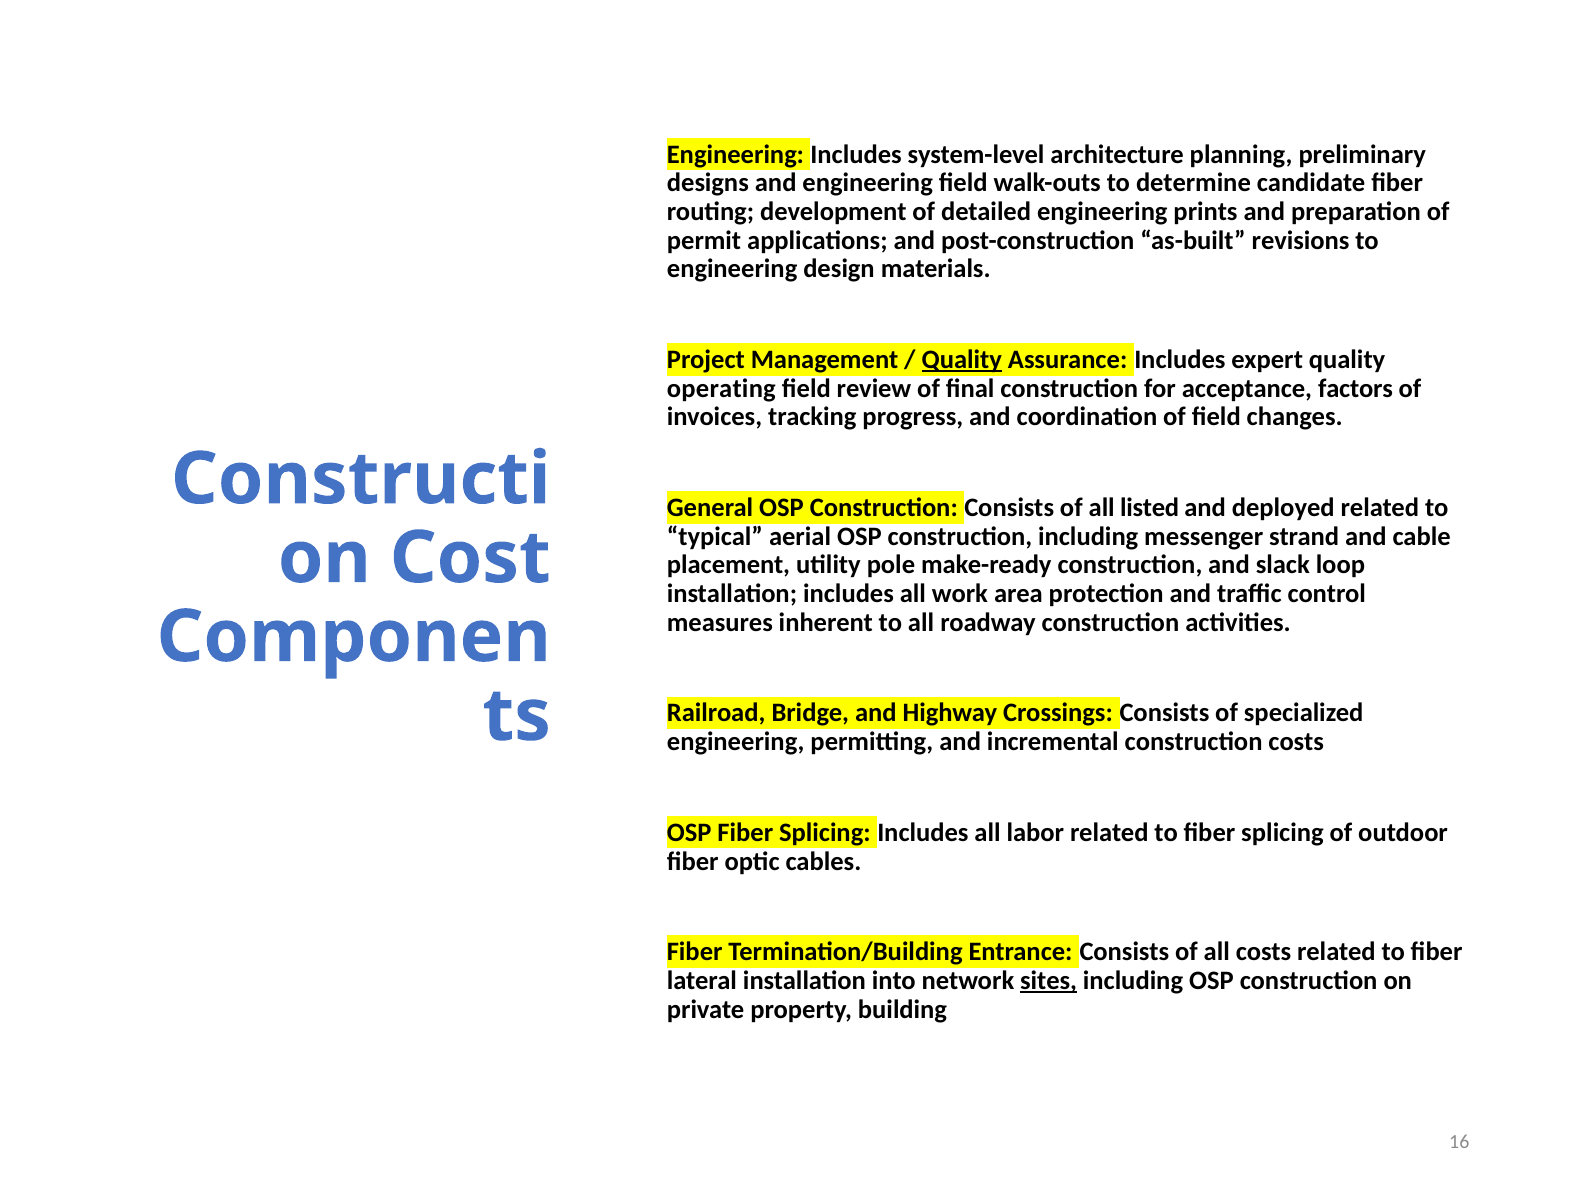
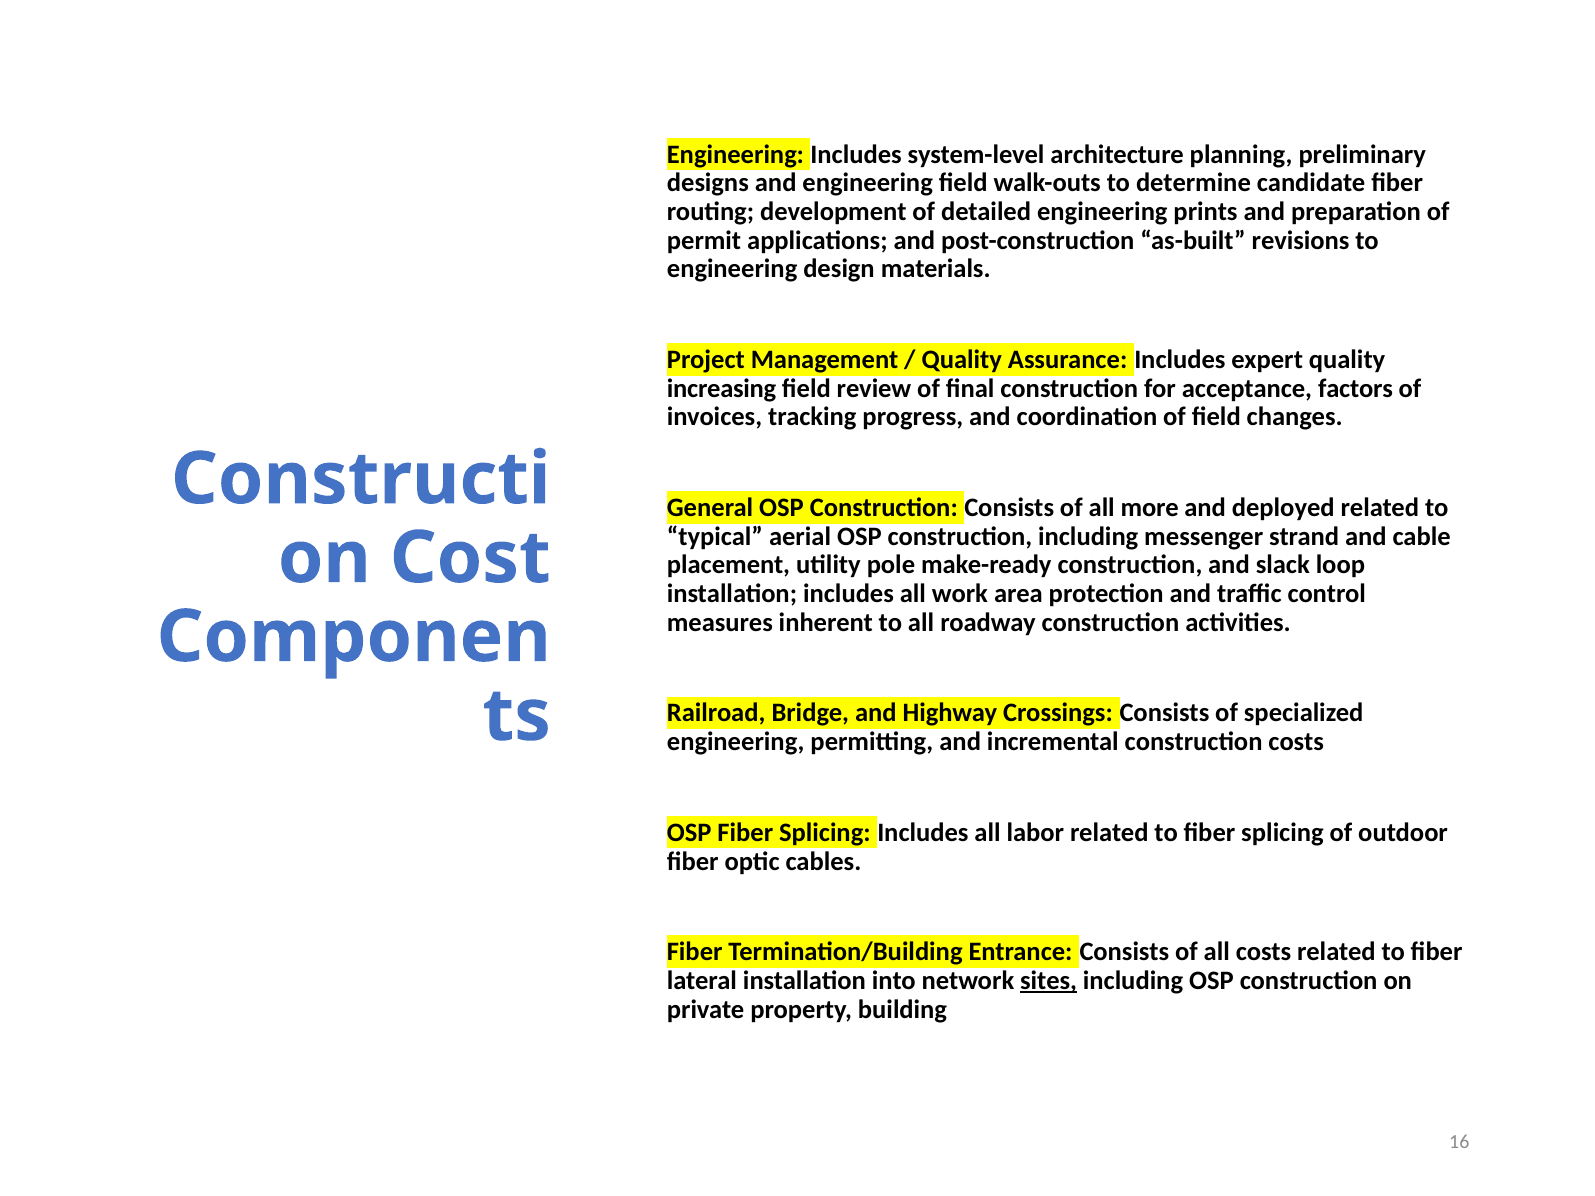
Quality underline: present -> none (962, 360)
operating: operating -> increasing (722, 389)
listed: listed -> more (1150, 508)
